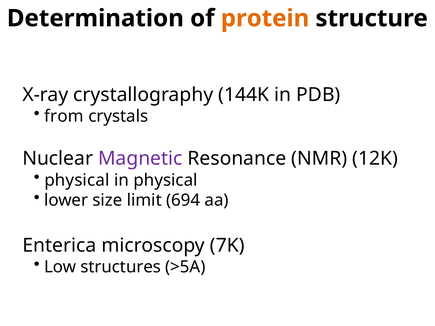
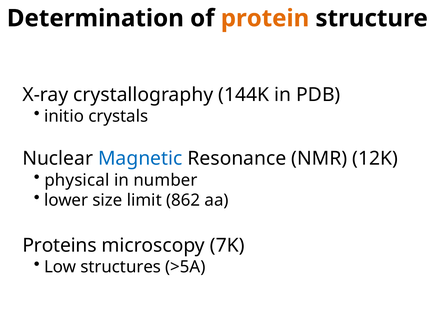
from: from -> initio (64, 116)
Magnetic colour: purple -> blue (140, 159)
in physical: physical -> number (165, 180)
694: 694 -> 862 (183, 201)
Enterica: Enterica -> Proteins (60, 246)
